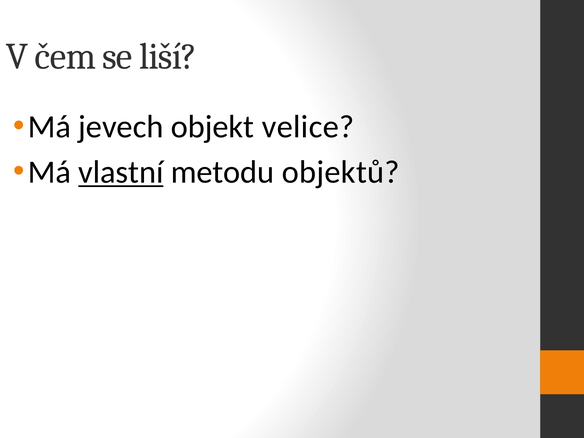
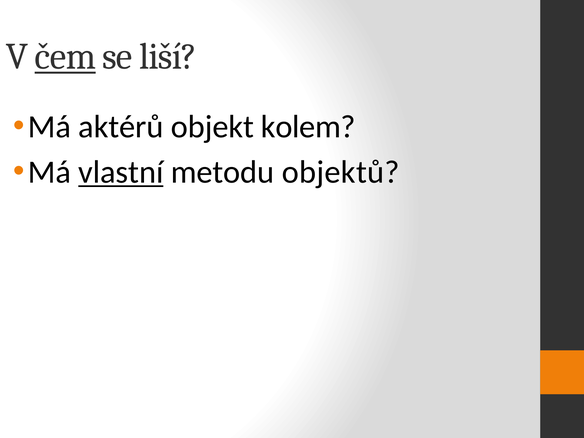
čem underline: none -> present (65, 57)
jevech: jevech -> aktérů (121, 127)
velice: velice -> kolem (308, 127)
